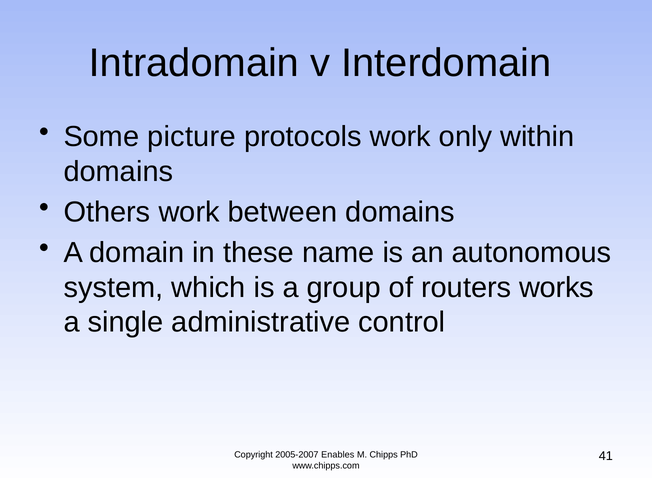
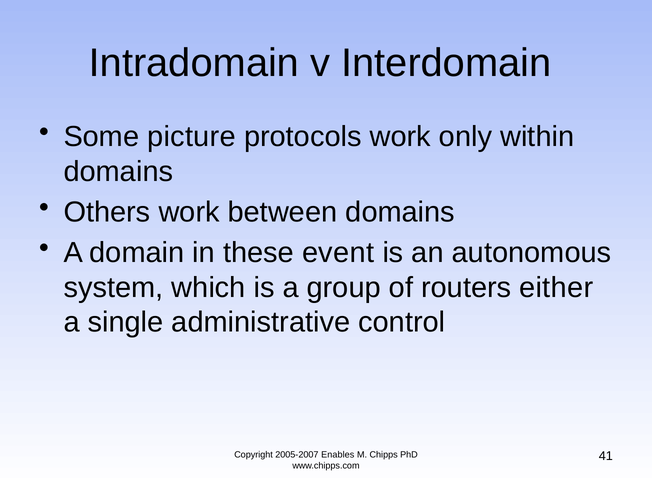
name: name -> event (338, 253)
works: works -> either (556, 288)
